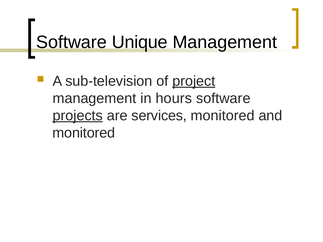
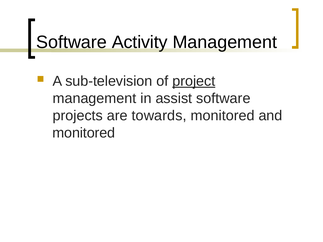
Unique: Unique -> Activity (140, 42)
hours: hours -> assist (174, 98)
projects underline: present -> none (78, 116)
services: services -> towards (159, 116)
